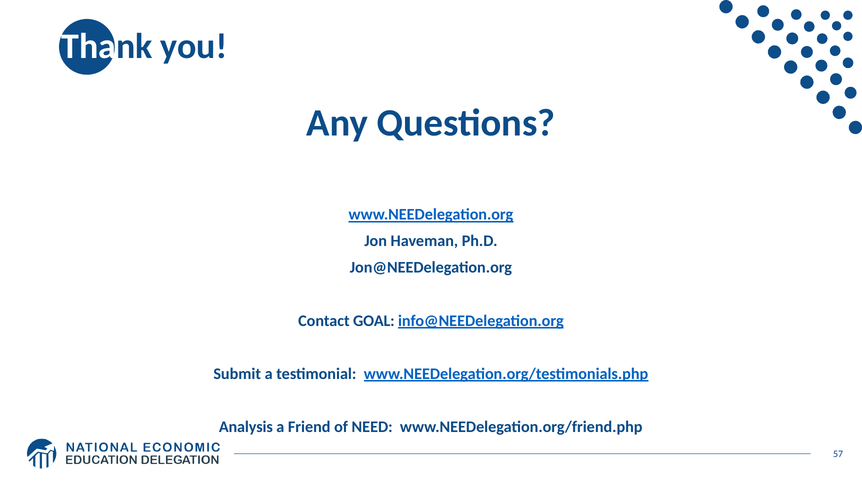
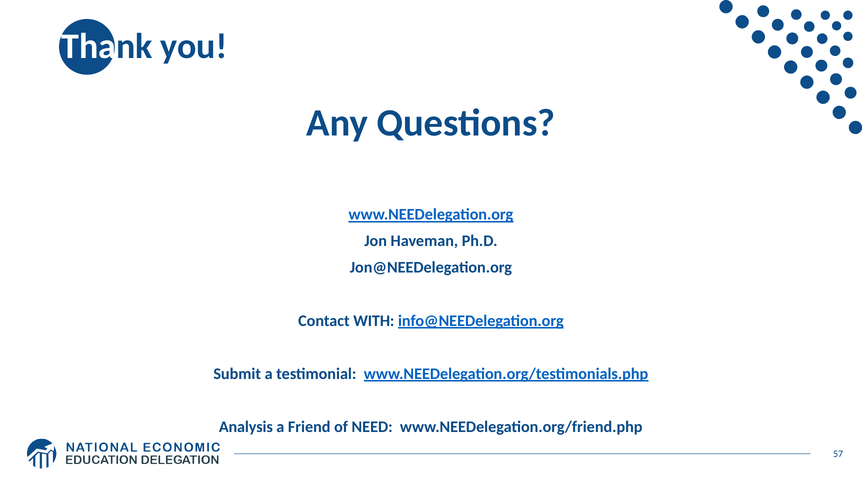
GOAL: GOAL -> WITH (374, 321)
